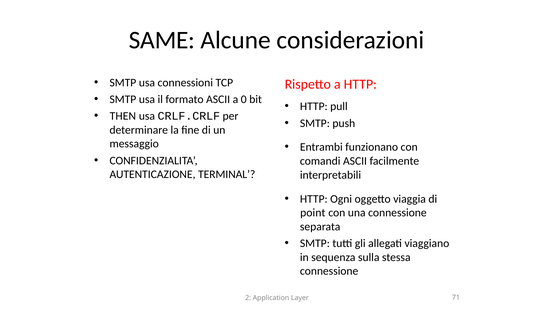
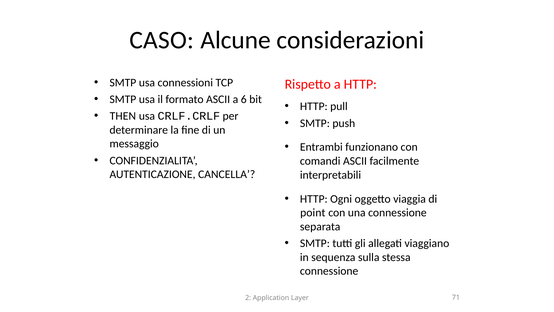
SAME: SAME -> CASO (162, 40)
0: 0 -> 6 (244, 99)
TERMINAL: TERMINAL -> CANCELLA (227, 174)
